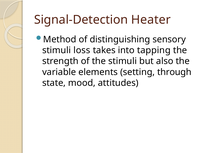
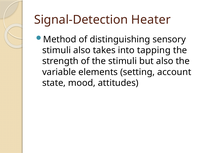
stimuli loss: loss -> also (82, 50)
through: through -> account (174, 72)
